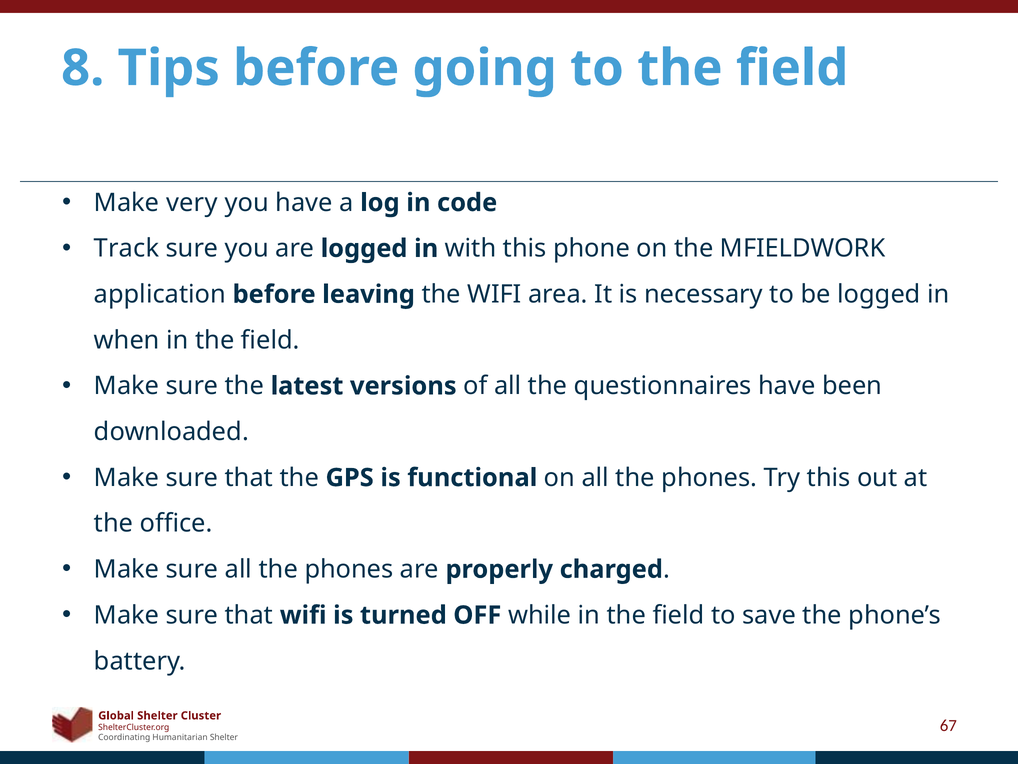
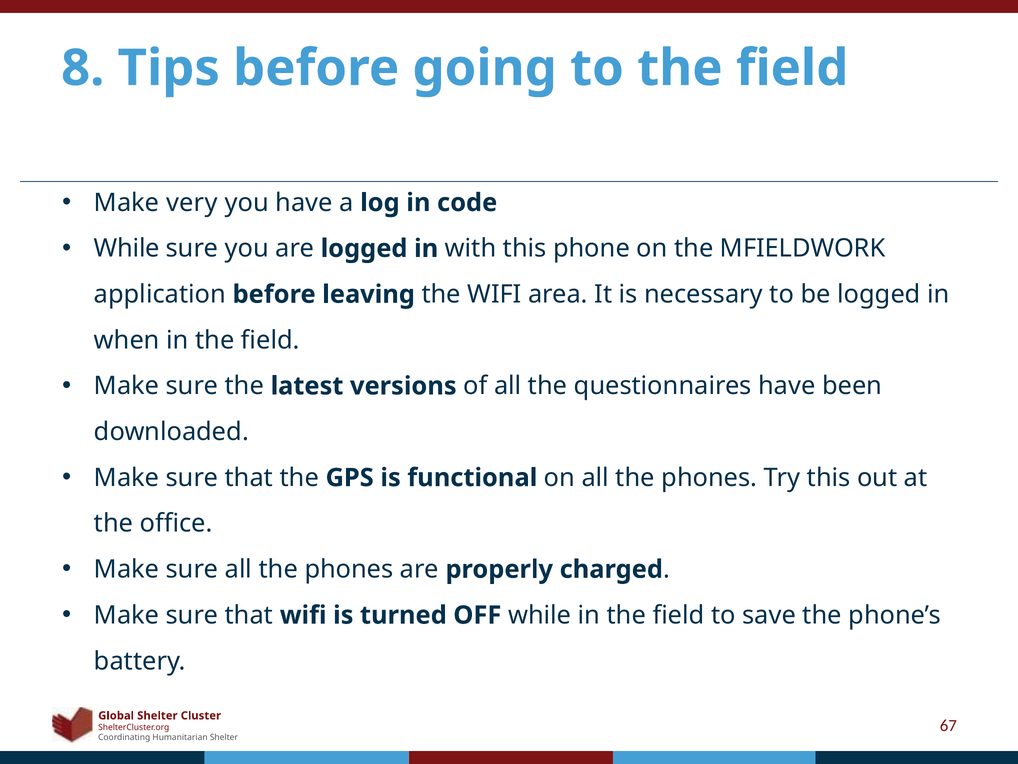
Track: Track -> While (127, 248)
